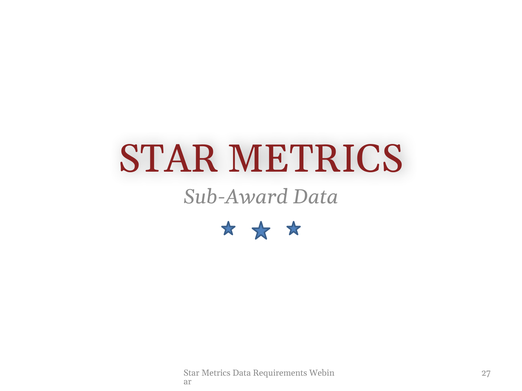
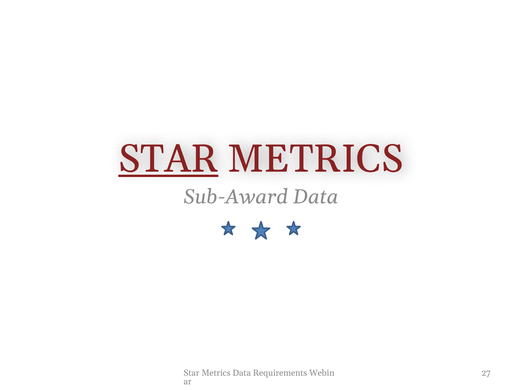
STAR underline: none -> present (168, 159)
